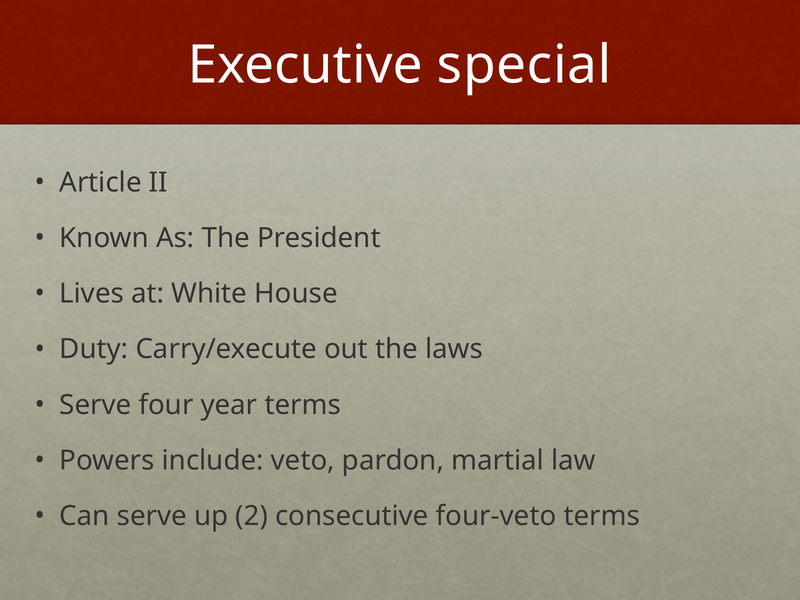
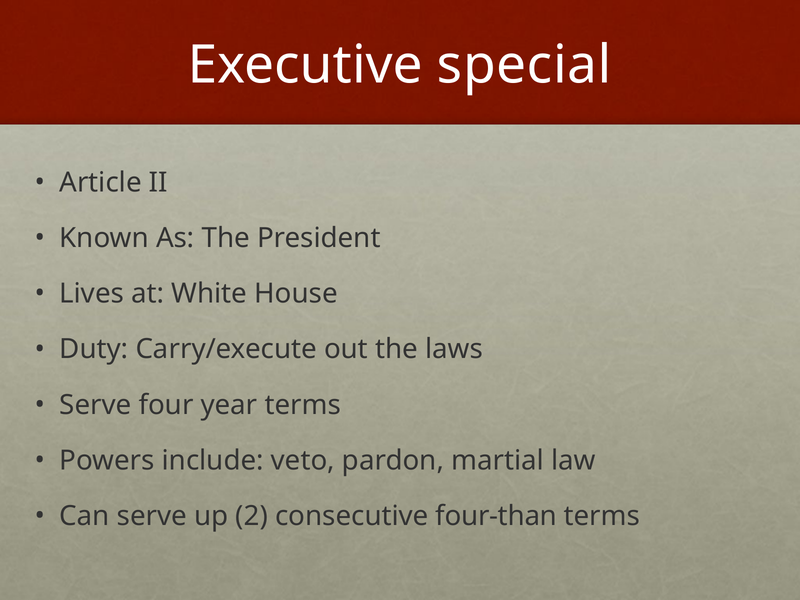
four-veto: four-veto -> four-than (496, 516)
